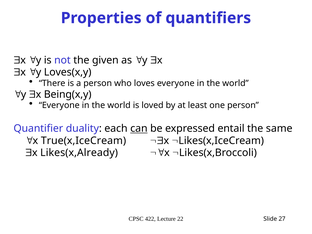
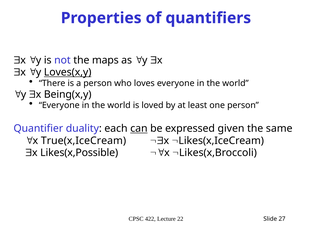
given: given -> maps (105, 60)
Loves(x,y underline: none -> present (68, 72)
entail: entail -> given (231, 129)
Likes(x,Already: Likes(x,Already -> Likes(x,Possible (79, 153)
